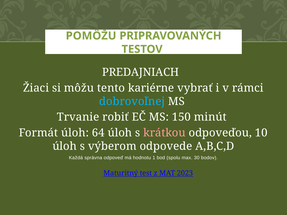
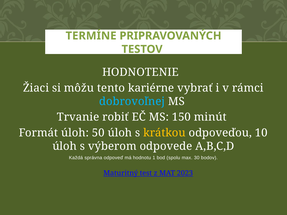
POMÔŽU: POMÔŽU -> TERMÍNE (91, 36)
PREDAJNIACH: PREDAJNIACH -> HODNOTENIE (140, 72)
64: 64 -> 50 (98, 133)
krátkou colour: pink -> yellow (164, 133)
